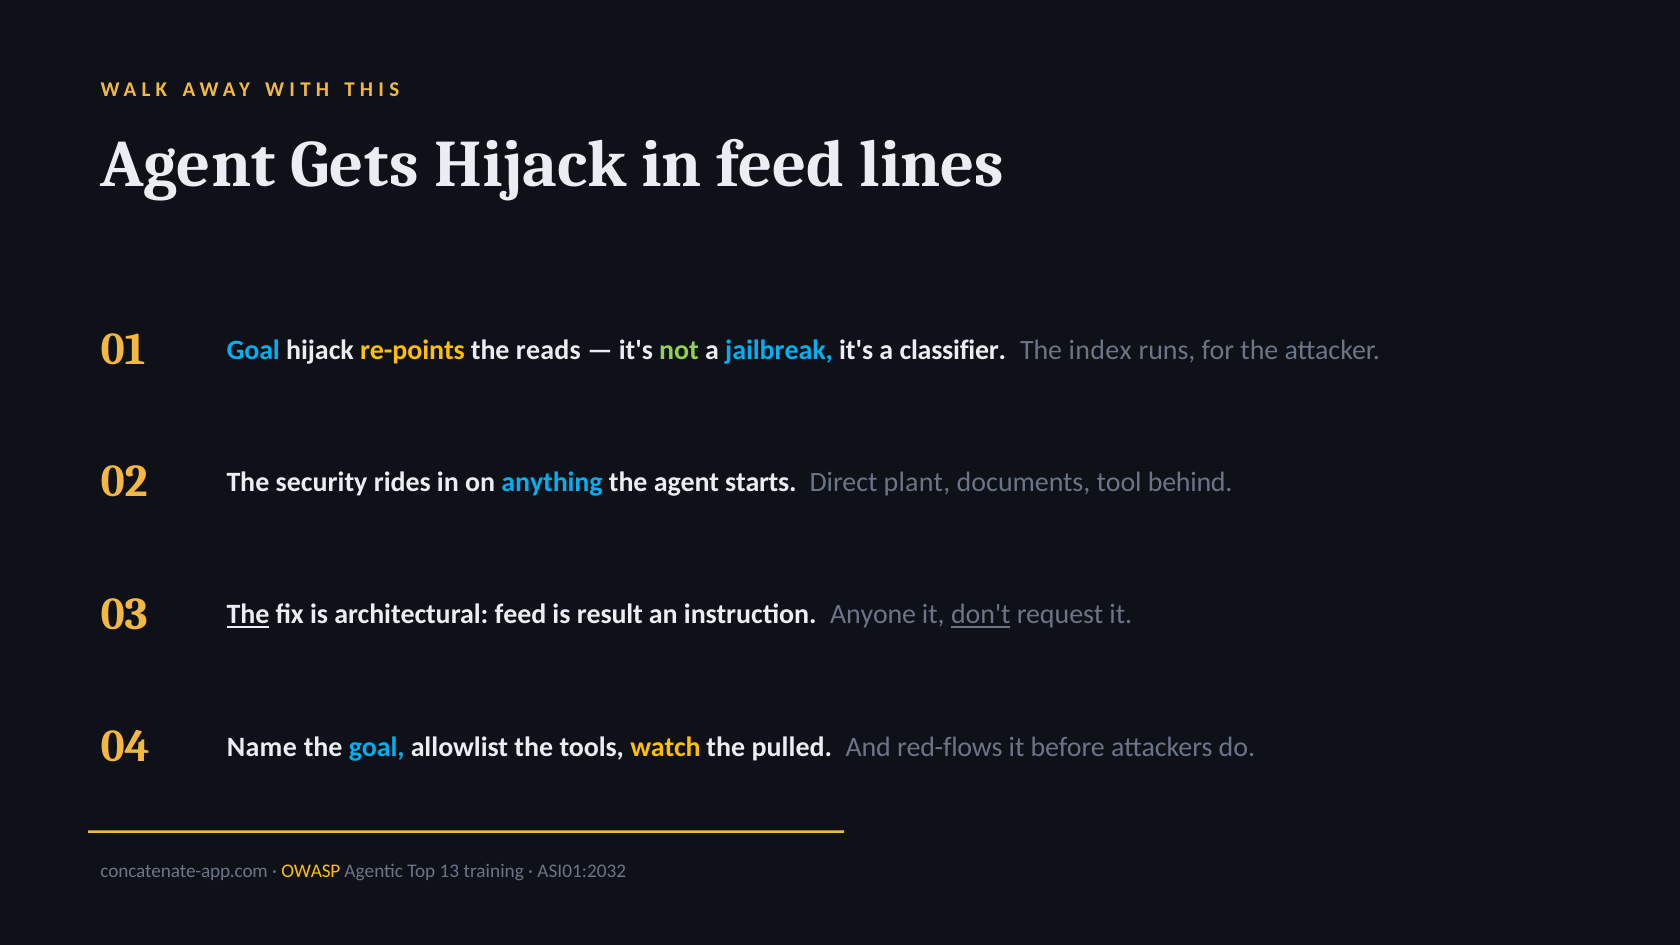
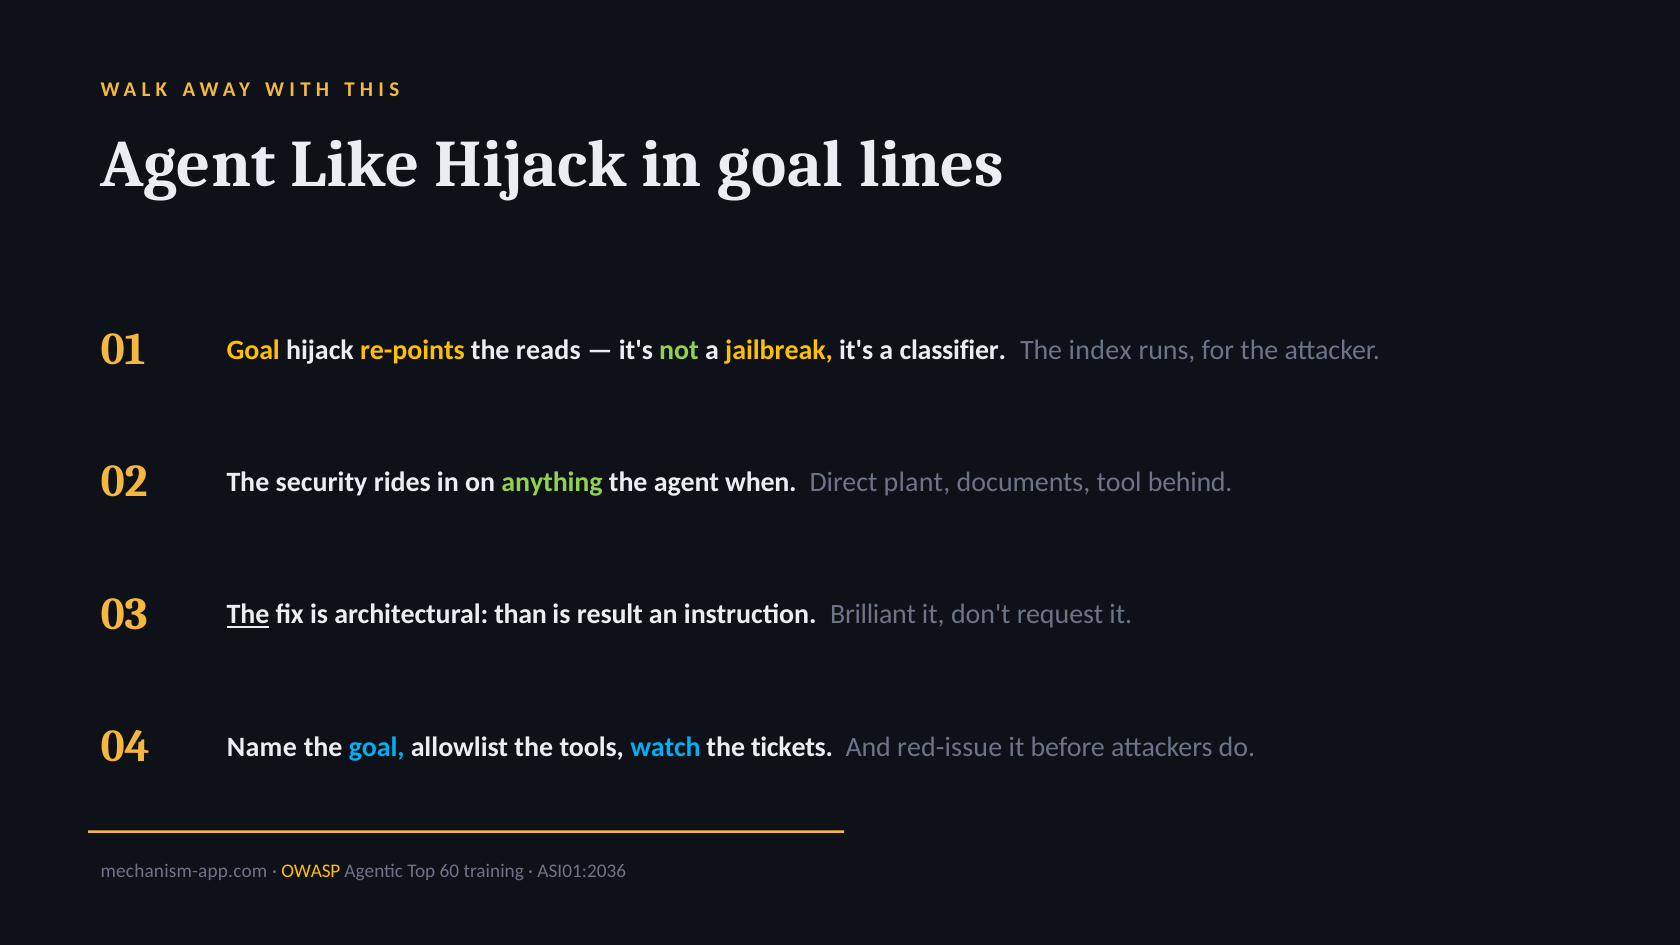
Gets: Gets -> Like (355, 164)
in feed: feed -> goal (780, 164)
Goal colour: light blue -> yellow (253, 350)
jailbreak colour: light blue -> yellow (779, 350)
anything colour: light blue -> light green (552, 482)
starts: starts -> when (761, 482)
architectural feed: feed -> than (521, 615)
Anyone: Anyone -> Brilliant (873, 615)
don't underline: present -> none (981, 615)
watch colour: yellow -> light blue (665, 747)
pulled: pulled -> tickets (792, 747)
red-flows: red-flows -> red-issue (950, 747)
concatenate-app.com: concatenate-app.com -> mechanism-app.com (184, 871)
13: 13 -> 60 (449, 871)
ASI01:2032: ASI01:2032 -> ASI01:2036 (582, 871)
